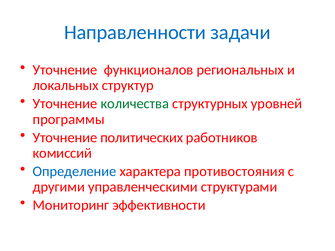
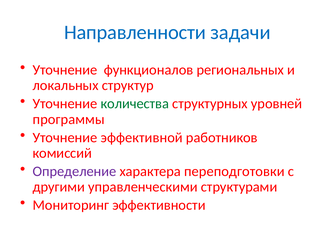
политических: политических -> эффективной (142, 138)
Определение colour: blue -> purple (74, 172)
противостояния: противостояния -> переподготовки (234, 172)
